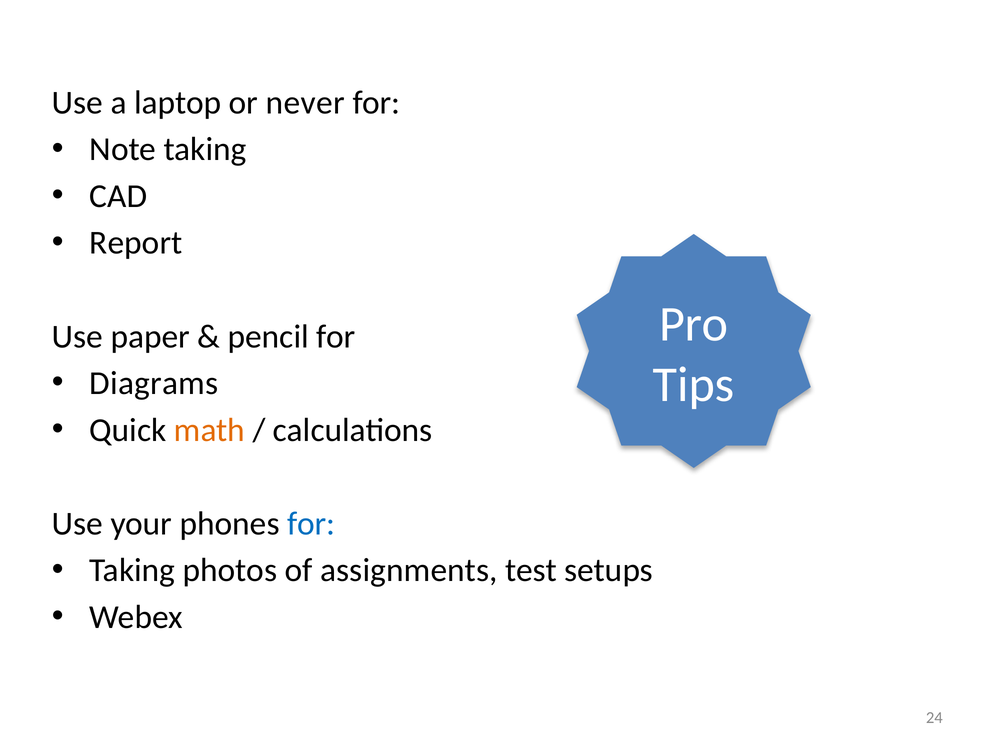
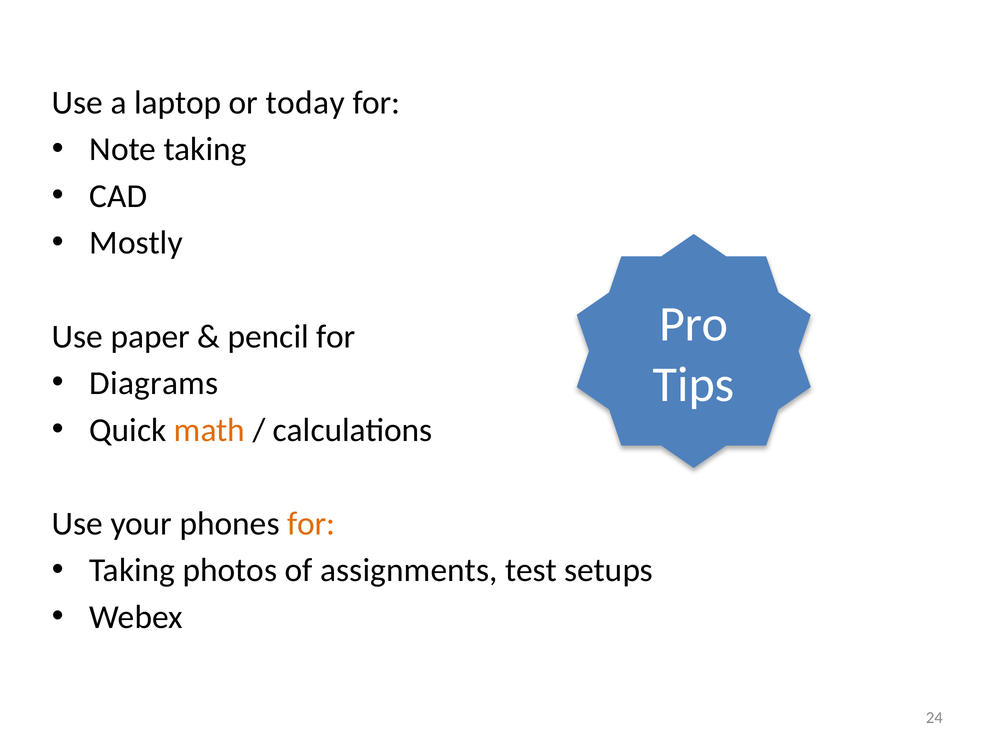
never: never -> today (305, 103)
Report: Report -> Mostly (136, 243)
for colour: blue -> orange (311, 524)
